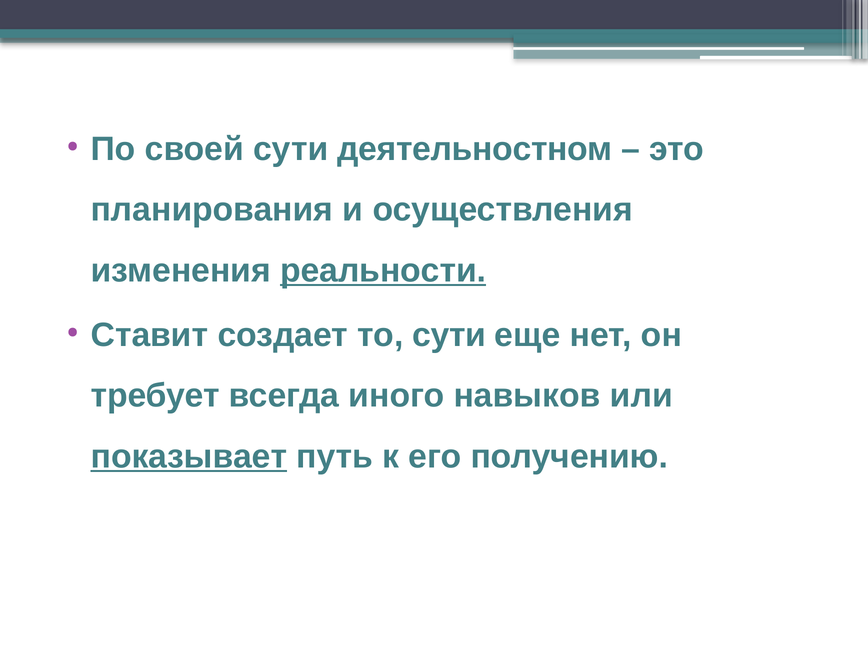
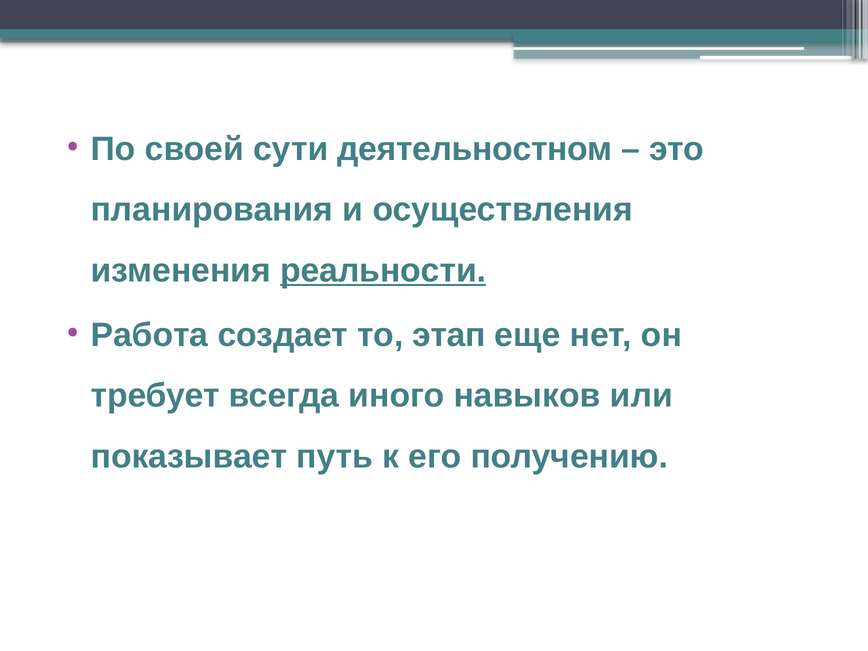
Ставит: Ставит -> Работа (149, 335)
то сути: сути -> этап (449, 335)
показывает underline: present -> none (189, 456)
